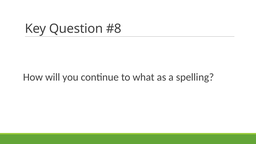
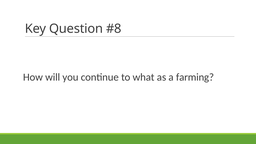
spelling: spelling -> farming (195, 77)
